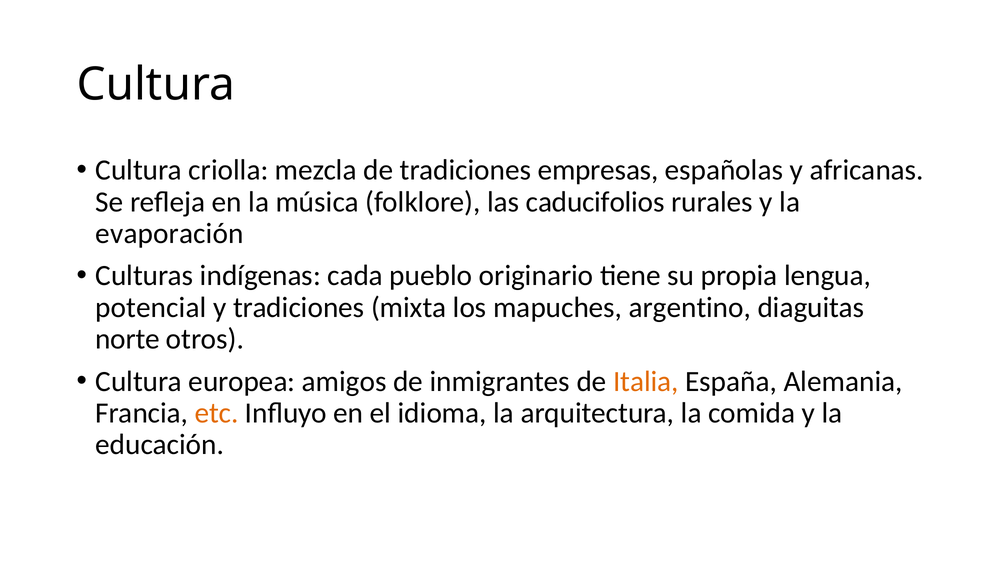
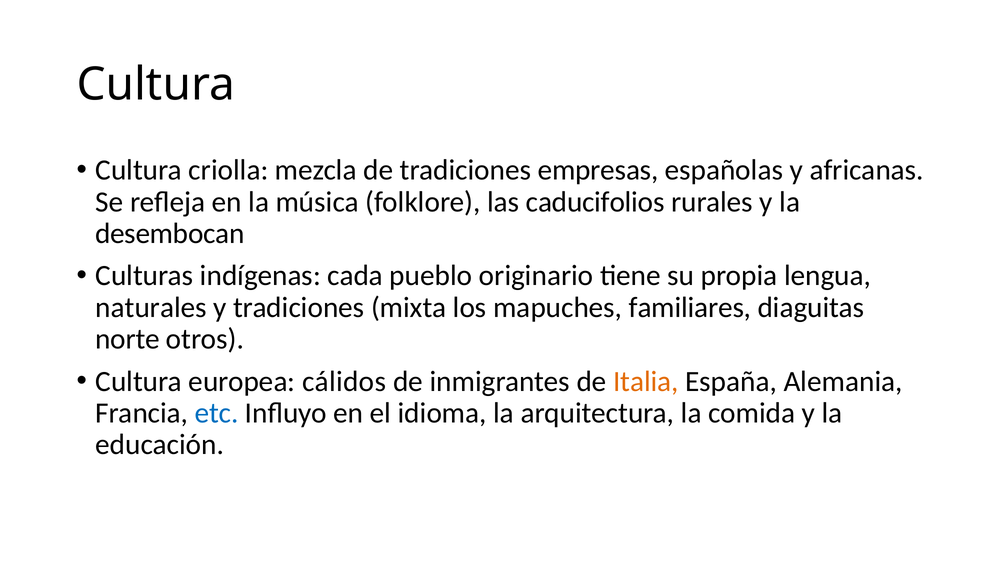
evaporación: evaporación -> desembocan (170, 233)
potencial: potencial -> naturales (151, 307)
argentino: argentino -> familiares (690, 307)
amigos: amigos -> cálidos (344, 381)
etc colour: orange -> blue (217, 413)
